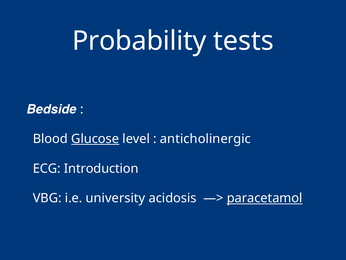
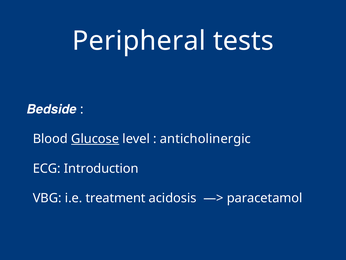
Probability: Probability -> Peripheral (139, 41)
university: university -> treatment (116, 198)
paracetamol underline: present -> none (265, 198)
